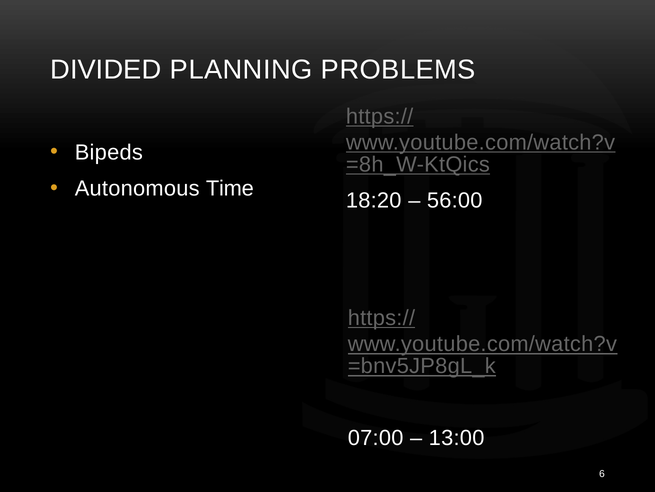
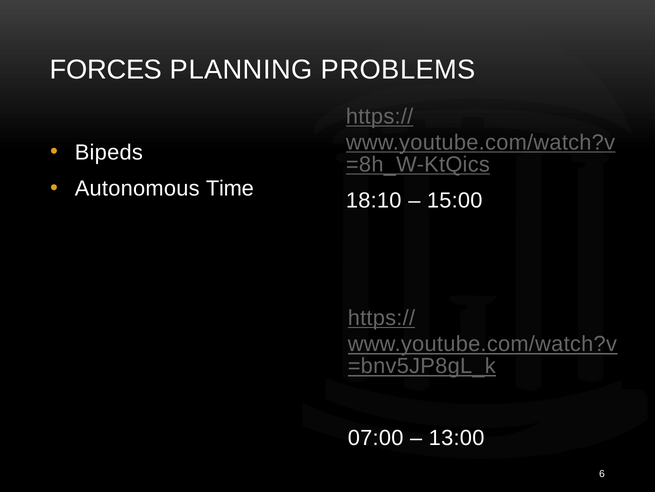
DIVIDED: DIVIDED -> FORCES (106, 70)
18:20: 18:20 -> 18:10 (374, 200)
56:00: 56:00 -> 15:00 (455, 200)
